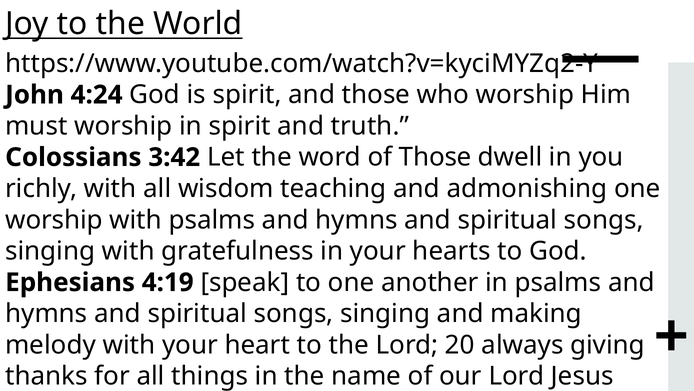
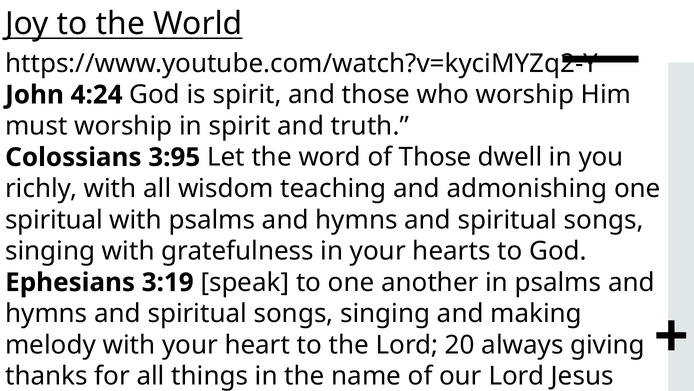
3:42: 3:42 -> 3:95 (174, 157)
worship: worship -> spiritual (54, 220)
4:19: 4:19 -> 3:19 (168, 282)
